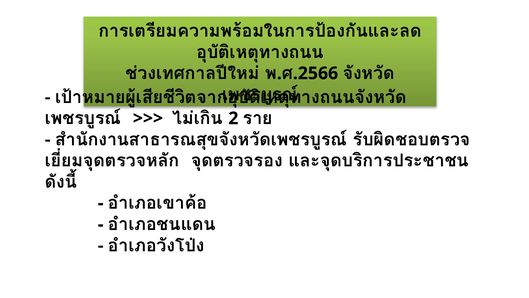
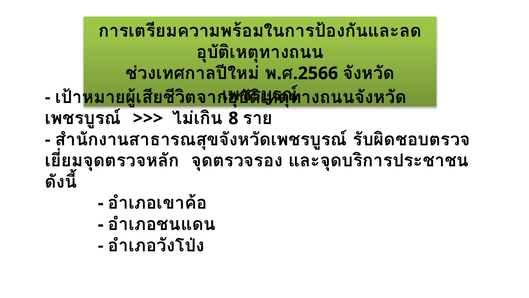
2: 2 -> 8 (233, 118)
